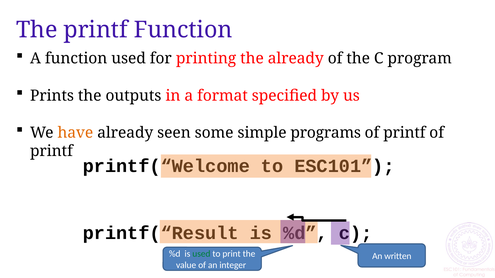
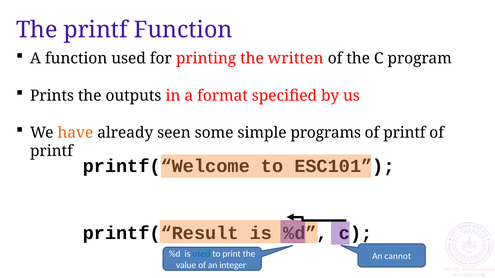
the already: already -> written (296, 59)
used colour: green -> blue (201, 254)
written: written -> cannot (398, 256)
